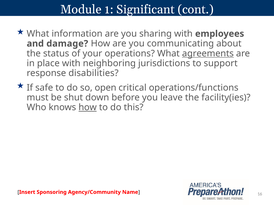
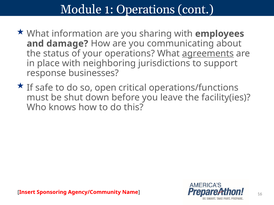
1 Significant: Significant -> Operations (146, 10)
disabilities: disabilities -> businesses (94, 73)
how underline: present -> none (88, 108)
